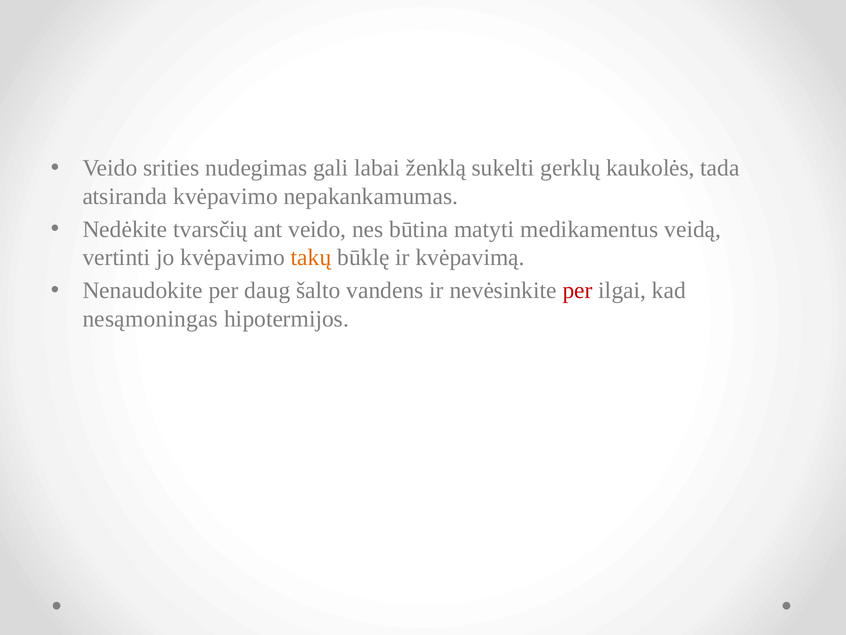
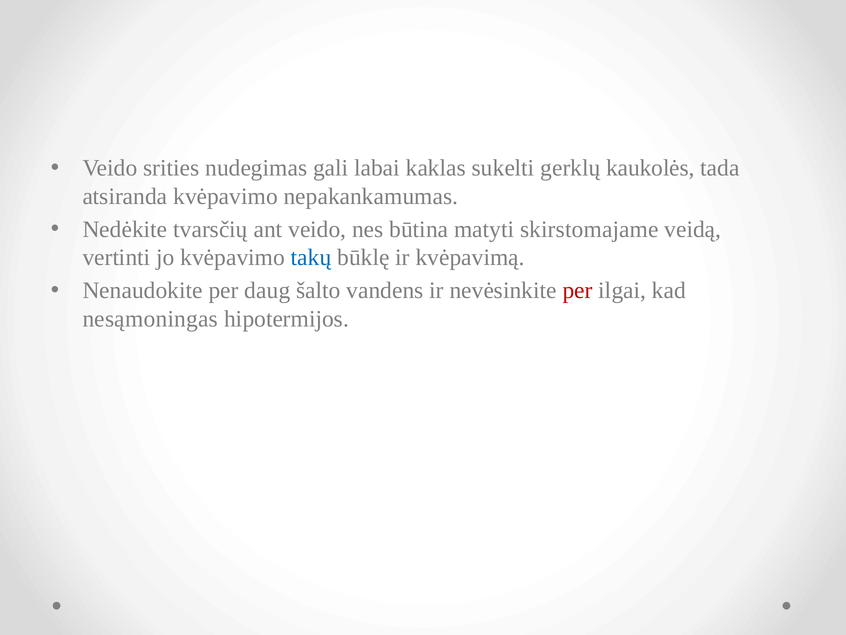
ženklą: ženklą -> kaklas (436, 168)
medikamentus: medikamentus -> skirstomajame (589, 229)
takų colour: orange -> blue (311, 257)
